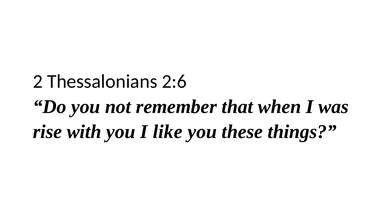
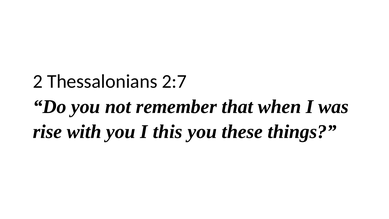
2:6: 2:6 -> 2:7 (174, 81)
like: like -> this (168, 132)
